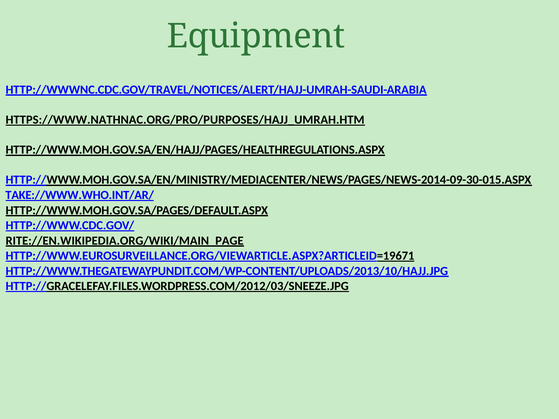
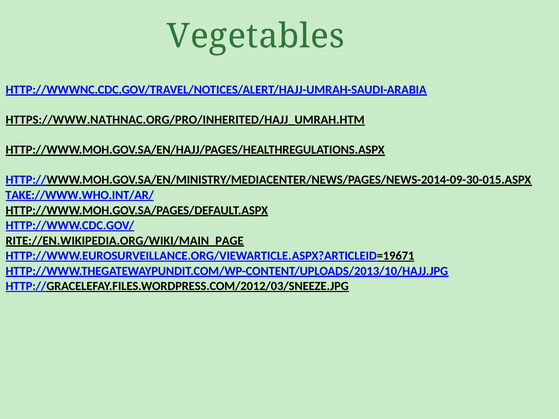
Equipment: Equipment -> Vegetables (256, 36)
HTTPS://WWW.NATHNAC.ORG/PRO/PURPOSES/HAJJ_UMRAH.HTM: HTTPS://WWW.NATHNAC.ORG/PRO/PURPOSES/HAJJ_UMRAH.HTM -> HTTPS://WWW.NATHNAC.ORG/PRO/INHERITED/HAJJ_UMRAH.HTM (185, 120)
